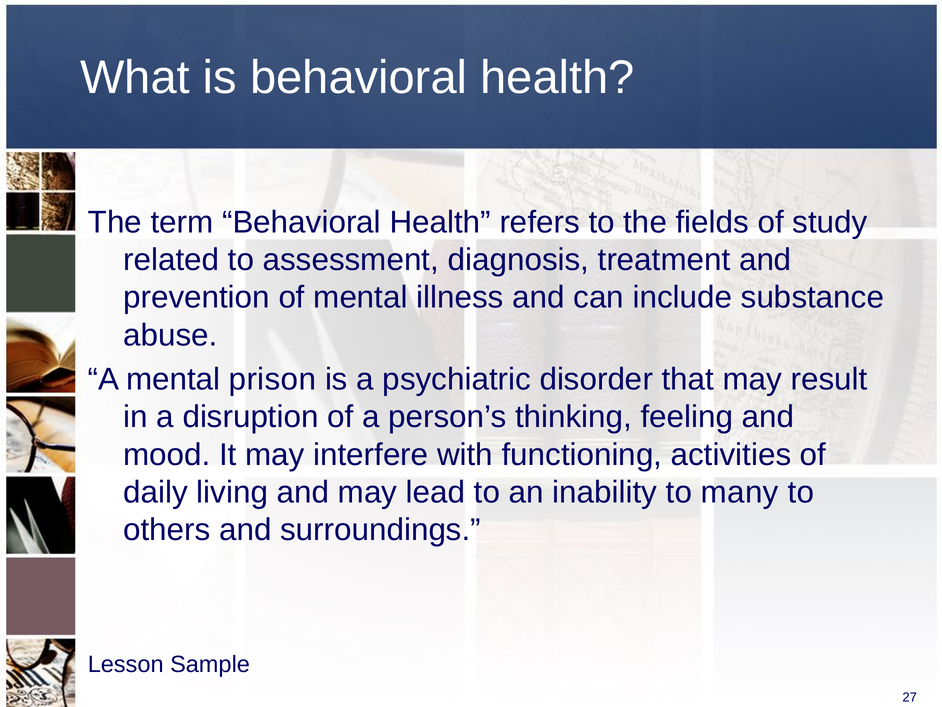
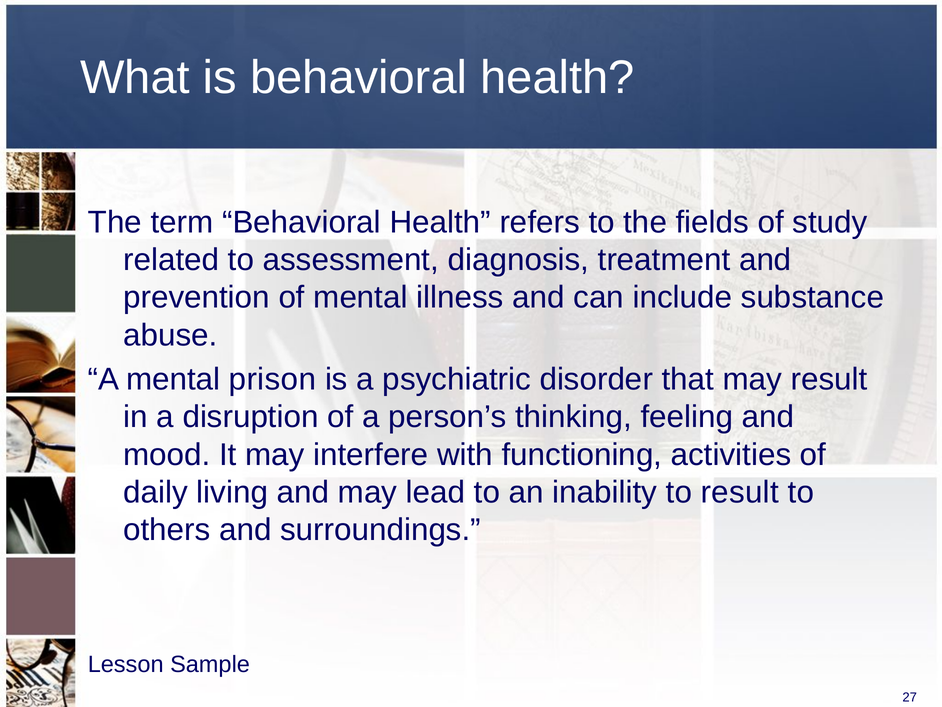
to many: many -> result (740, 492)
